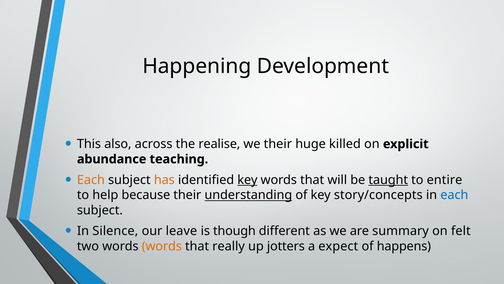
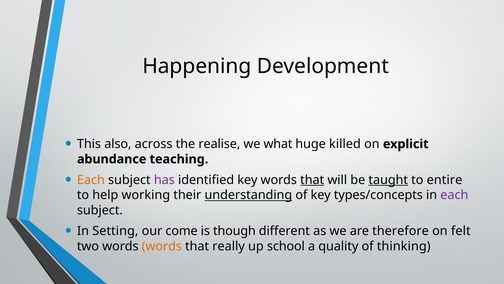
we their: their -> what (278, 144)
has colour: orange -> purple (164, 180)
key underline: present -> none (247, 180)
that underline: none -> present (312, 180)
because: because -> working (146, 195)
story/concepts: story/concepts -> types/concepts (378, 195)
each colour: blue -> purple (454, 195)
Silence: Silence -> Setting (115, 231)
leave: leave -> come (182, 231)
summary: summary -> therefore (401, 231)
jotters: jotters -> school (286, 246)
expect: expect -> quality (338, 246)
happens: happens -> thinking (404, 246)
